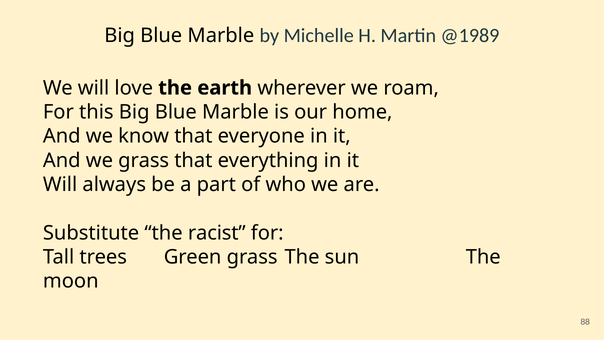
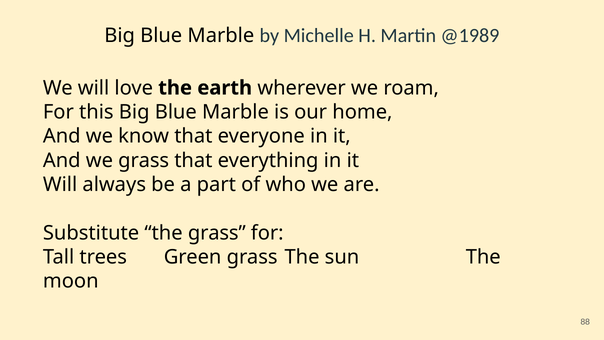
the racist: racist -> grass (217, 233)
